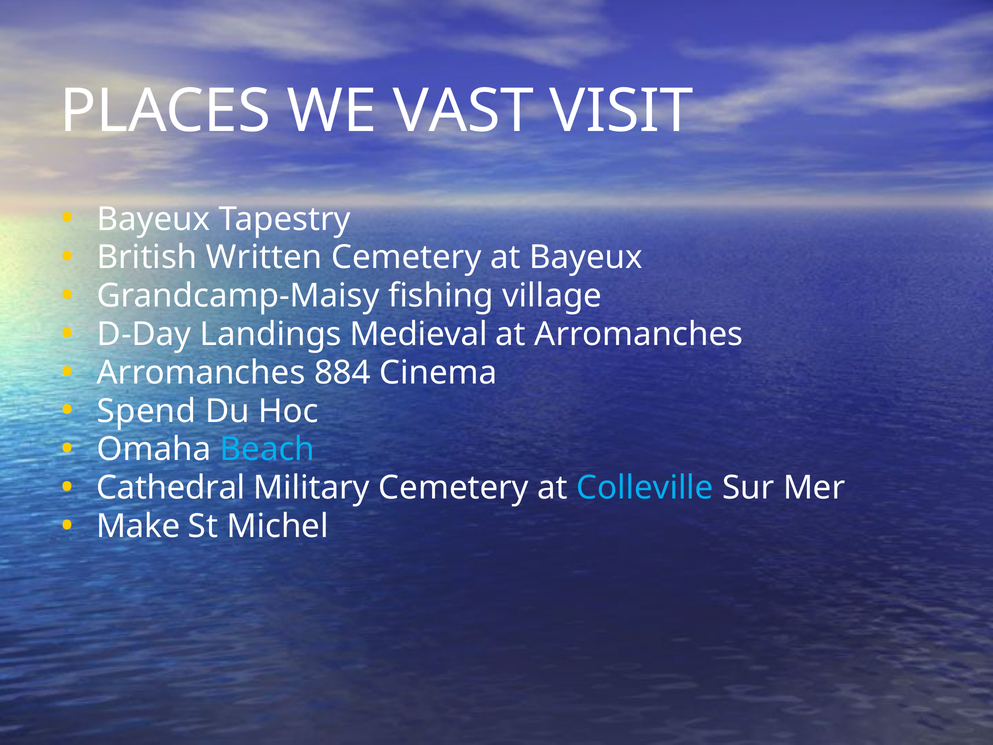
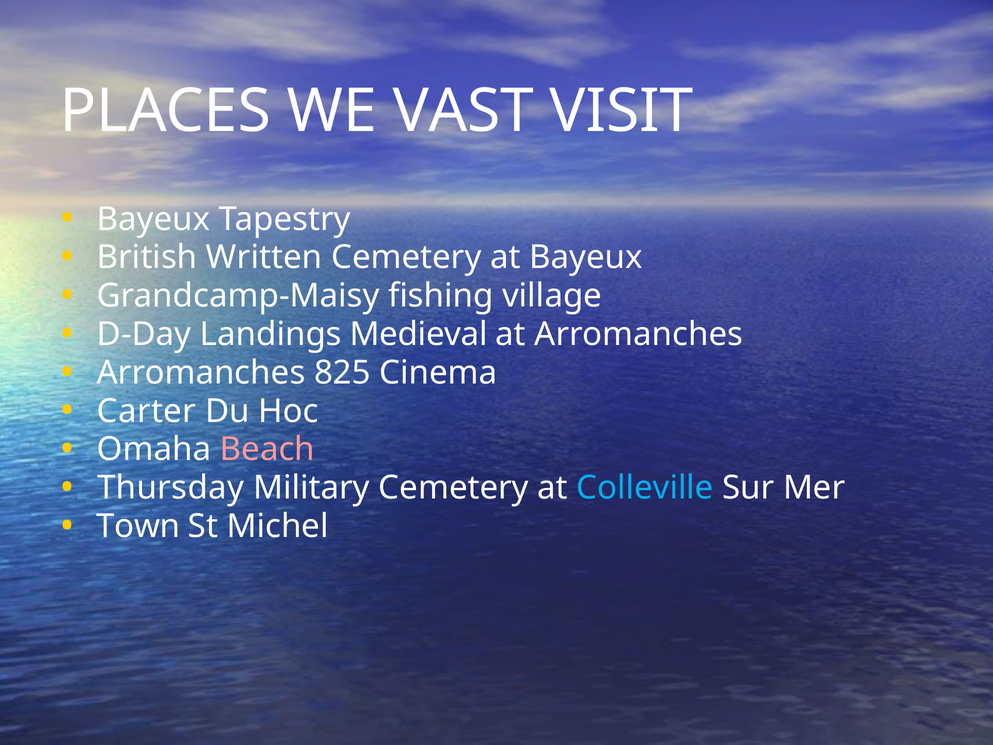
884: 884 -> 825 (342, 373)
Spend: Spend -> Carter (146, 411)
Beach colour: light blue -> pink (267, 449)
Cathedral: Cathedral -> Thursday (171, 488)
Make: Make -> Town (138, 526)
